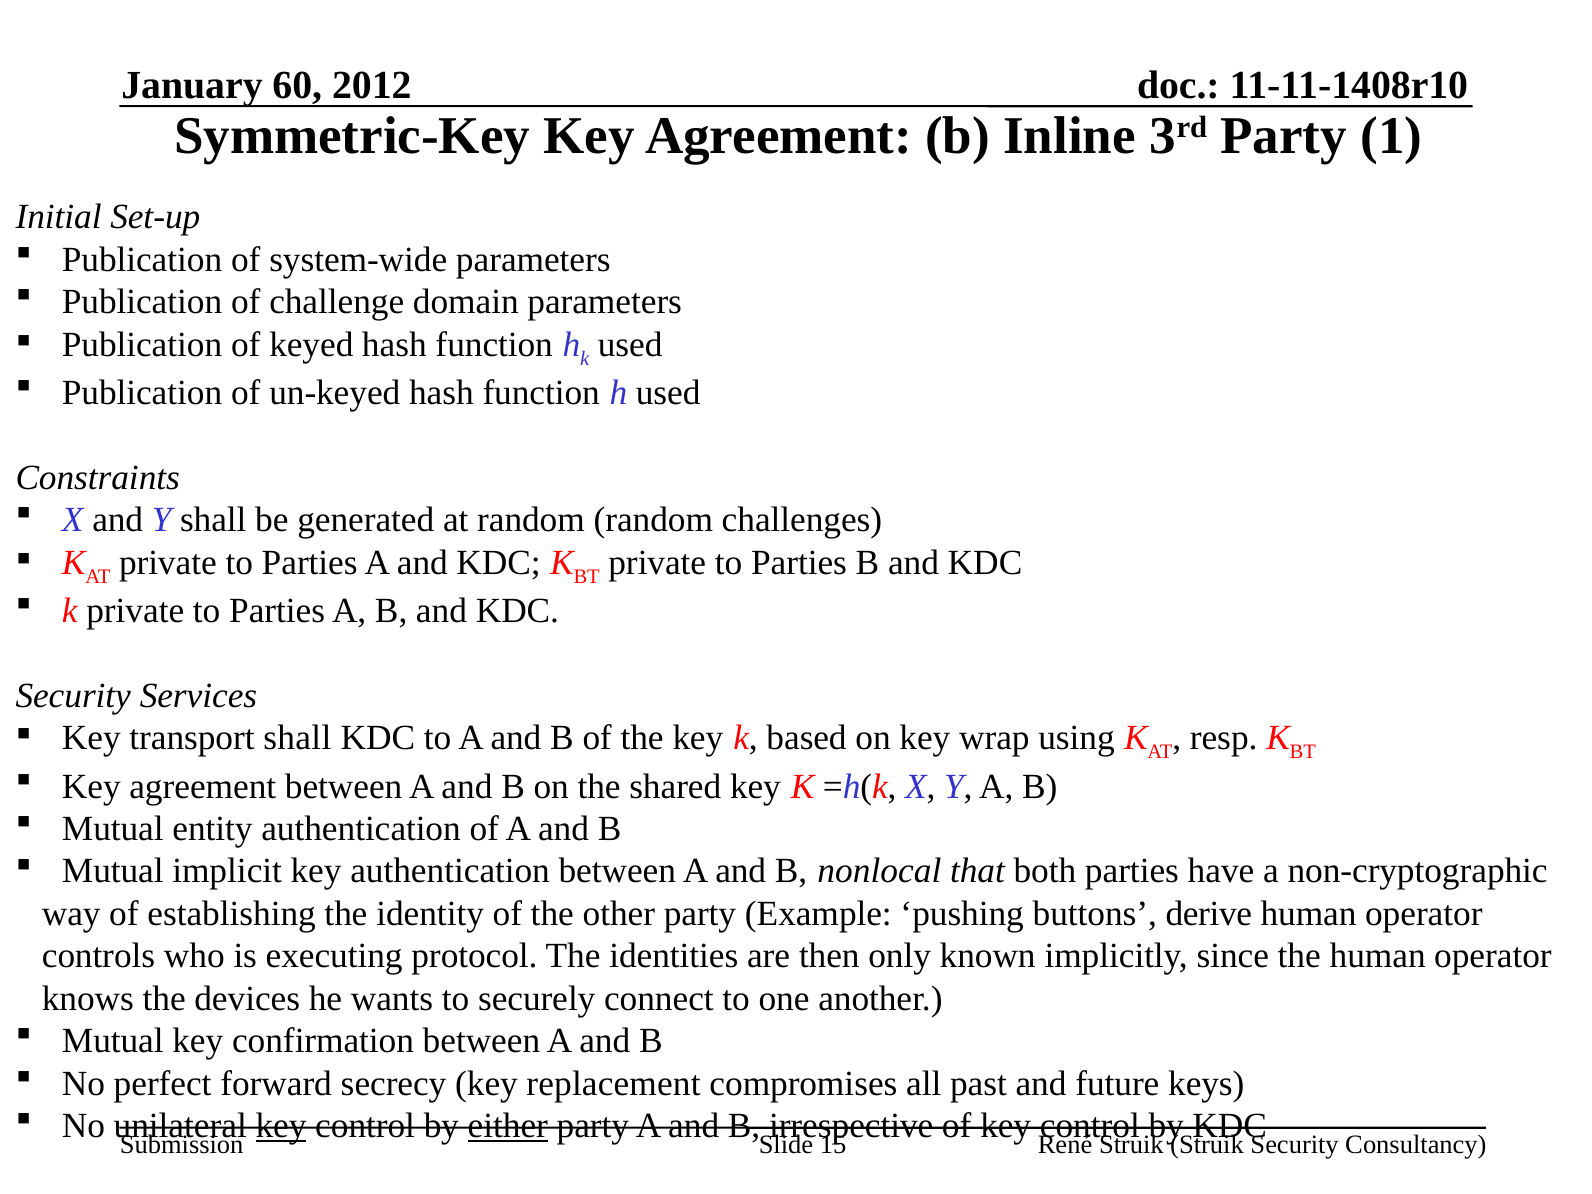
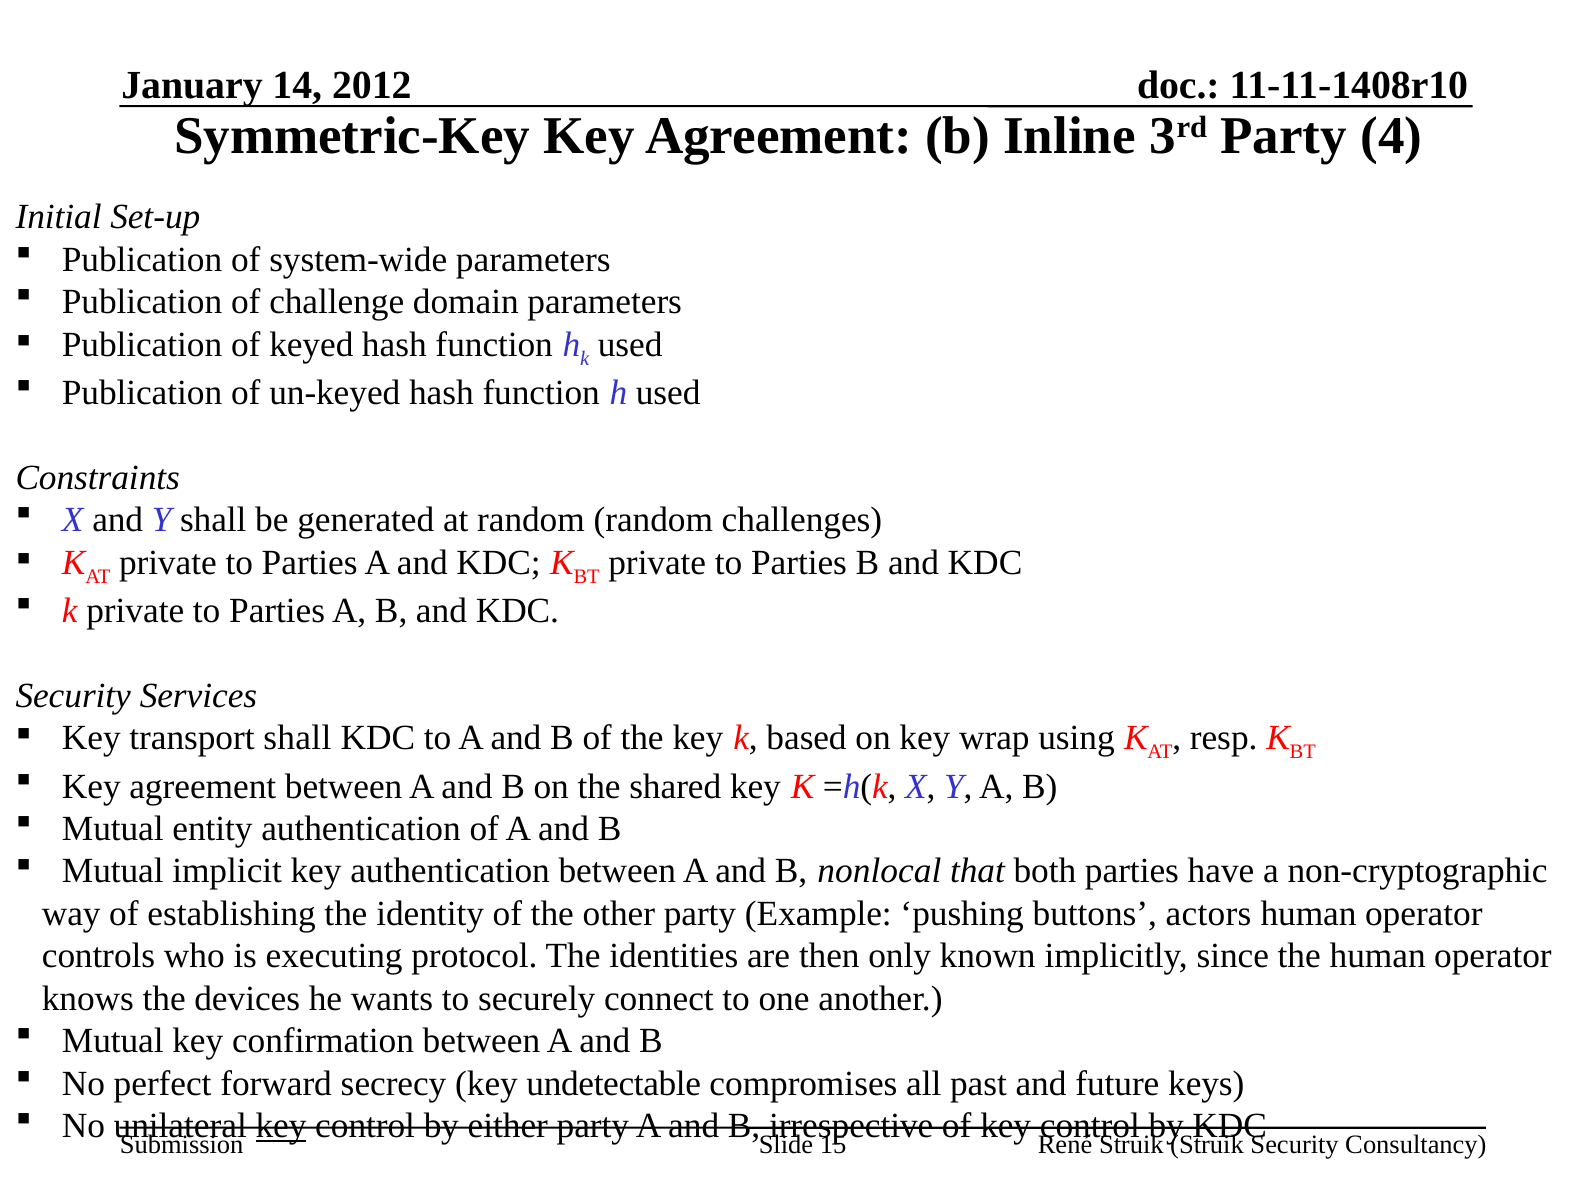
60: 60 -> 14 (297, 85)
1: 1 -> 4 (1391, 136)
derive: derive -> actors (1209, 914)
replacement: replacement -> undetectable (614, 1083)
either underline: present -> none (508, 1126)
